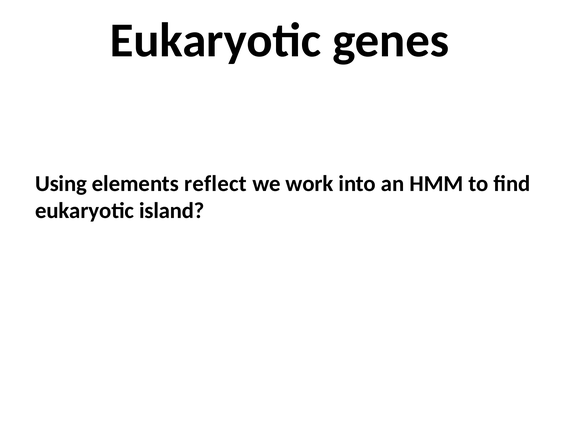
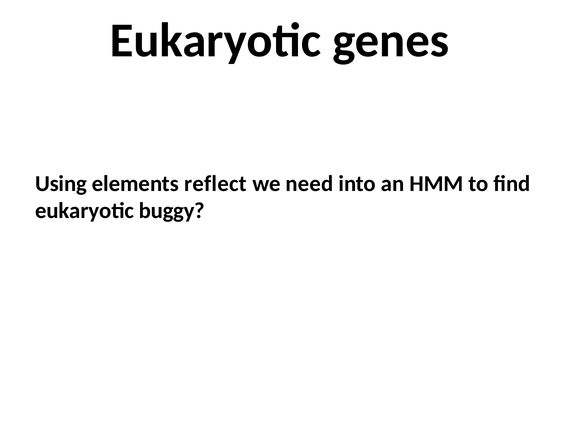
work: work -> need (309, 184)
island: island -> buggy (172, 211)
